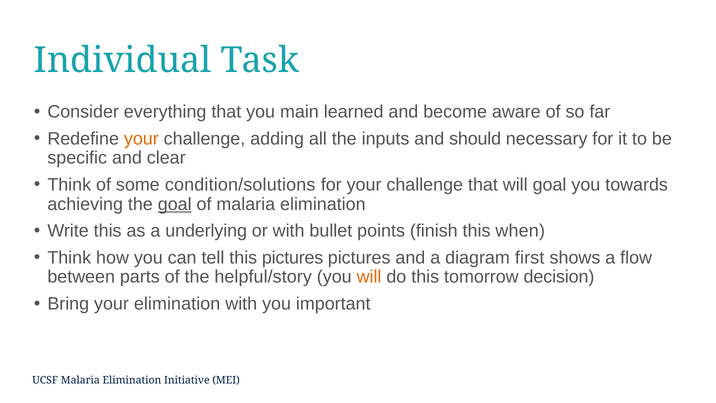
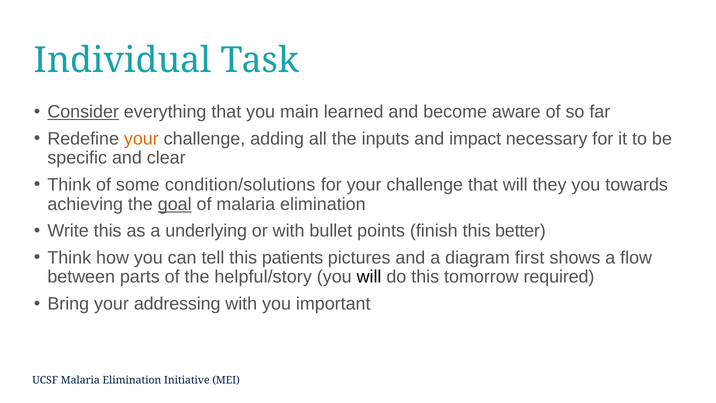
Consider underline: none -> present (83, 112)
should: should -> impact (475, 139)
will goal: goal -> they (550, 185)
when: when -> better (520, 231)
this pictures: pictures -> patients (293, 258)
will colour: orange -> black (369, 277)
decision: decision -> required (559, 277)
your elimination: elimination -> addressing (177, 304)
